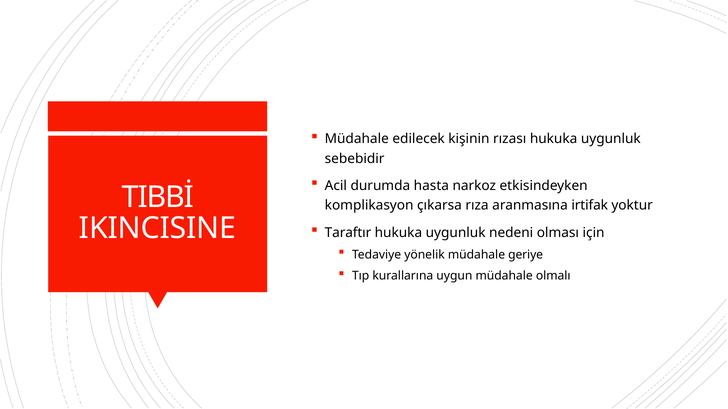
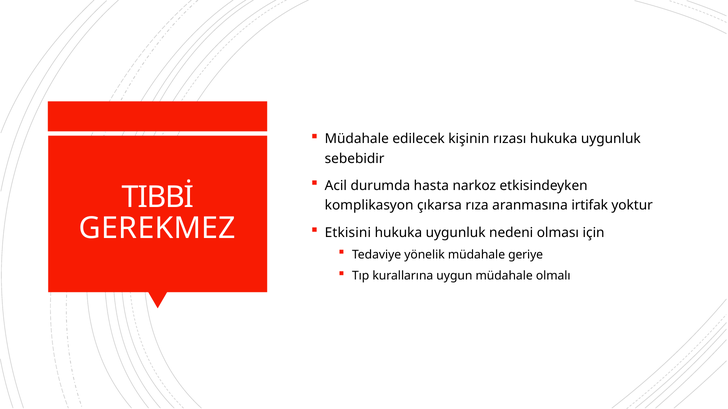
IKINCISINE: IKINCISINE -> GEREKMEZ (157, 228)
Taraftır: Taraftır -> Etkisini (348, 233)
